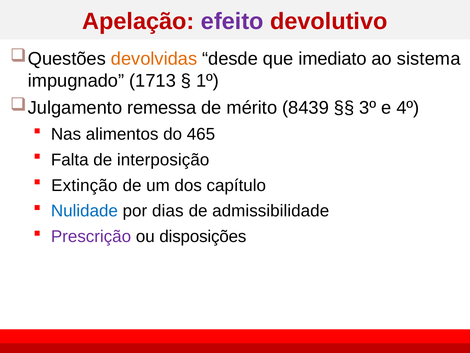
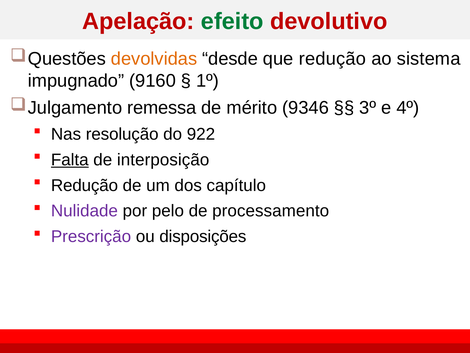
efeito colour: purple -> green (232, 21)
que imediato: imediato -> redução (332, 59)
1713: 1713 -> 9160 (153, 81)
8439: 8439 -> 9346 (306, 108)
alimentos: alimentos -> resolução (122, 134)
465: 465 -> 922 (201, 134)
Falta underline: none -> present (70, 160)
Extinção: Extinção -> Redução (84, 185)
Nulidade colour: blue -> purple (84, 211)
dias: dias -> pelo (168, 211)
admissibilidade: admissibilidade -> processamento (271, 211)
